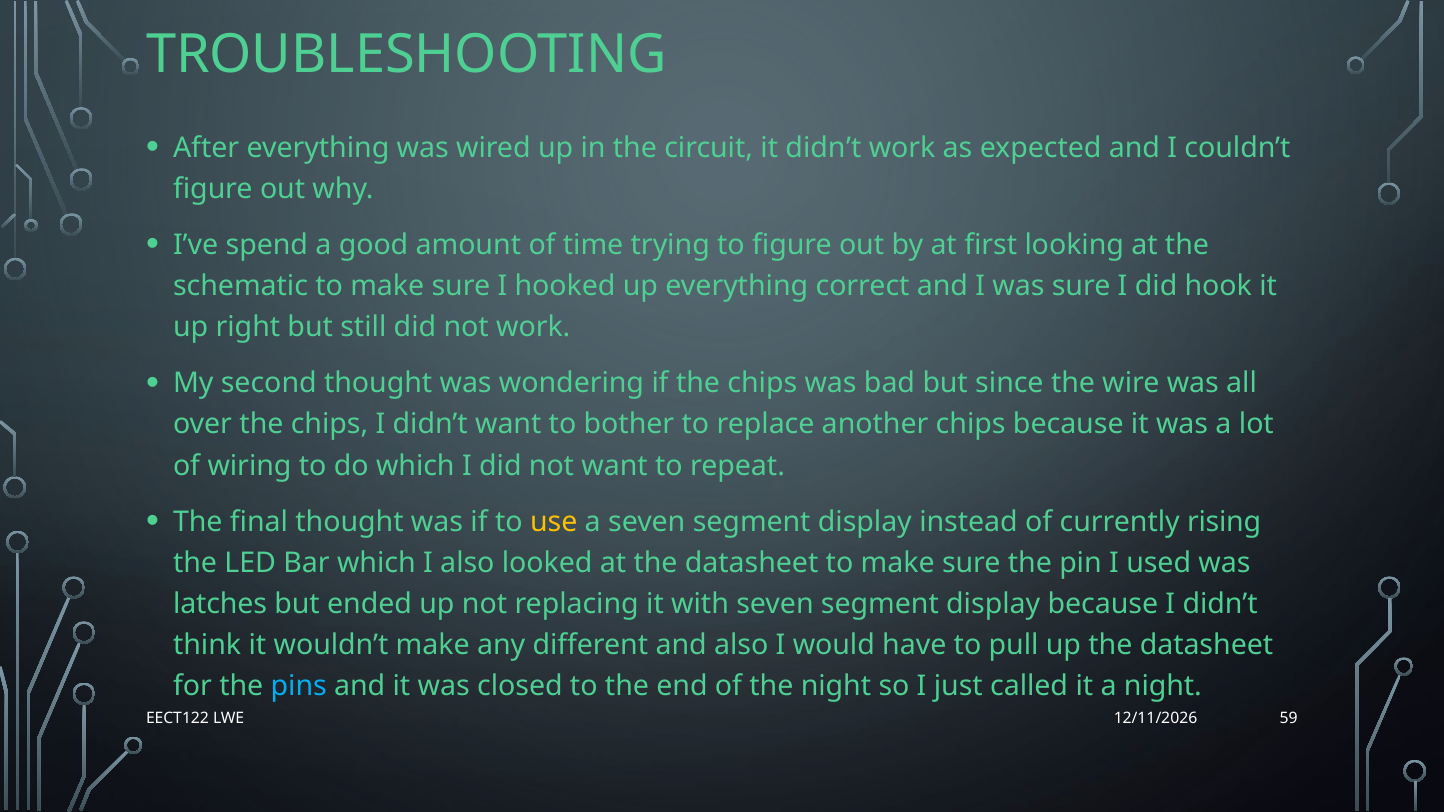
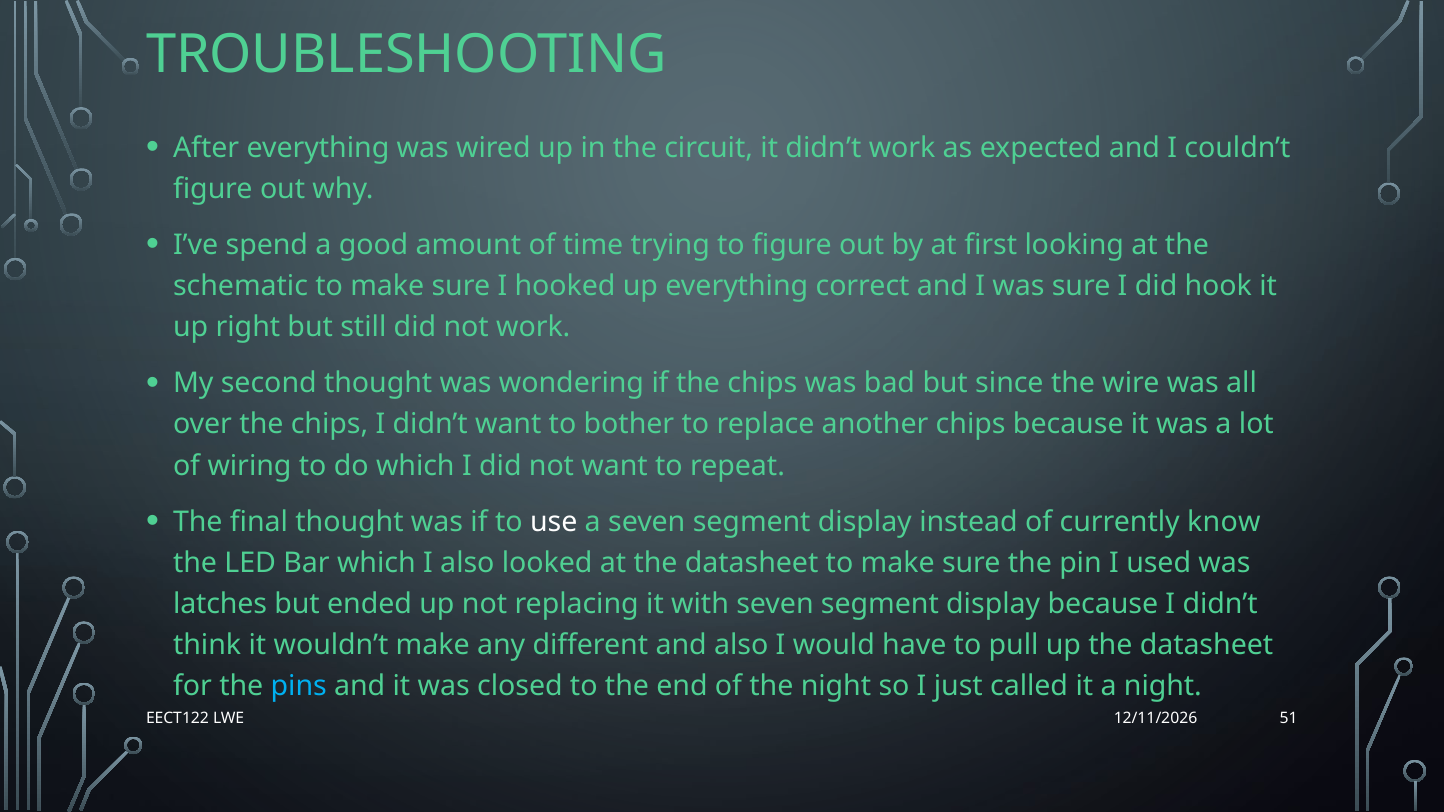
use colour: yellow -> white (554, 522)
rising: rising -> know (1224, 522)
59: 59 -> 51 (1289, 718)
